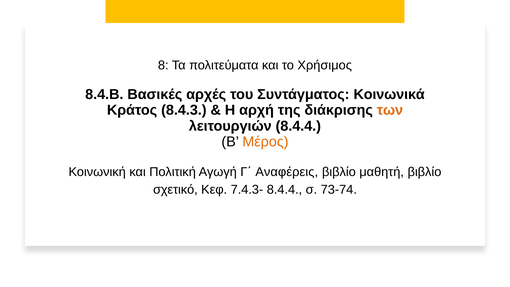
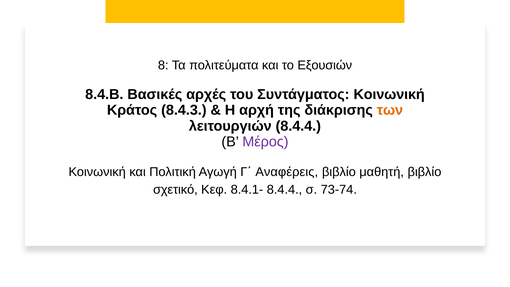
Χρήσιμος: Χρήσιμος -> Εξουσιών (325, 65)
Συντάγματος Κοινωνικά: Κοινωνικά -> Κοινωνική (389, 94)
Μέρος colour: orange -> purple (265, 142)
7.4.3-: 7.4.3- -> 8.4.1- (247, 189)
